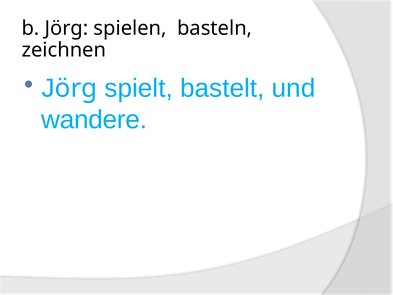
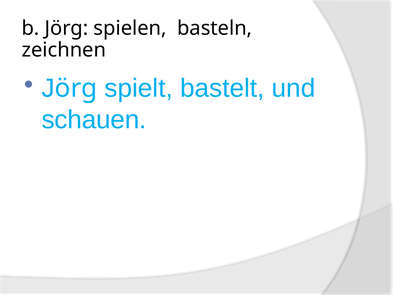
wandere: wandere -> schauen (94, 120)
